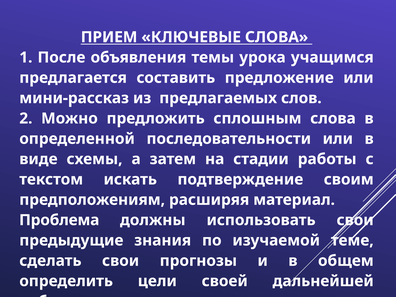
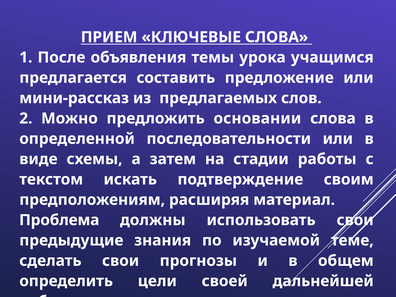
сплошным: сплошным -> основании (257, 118)
